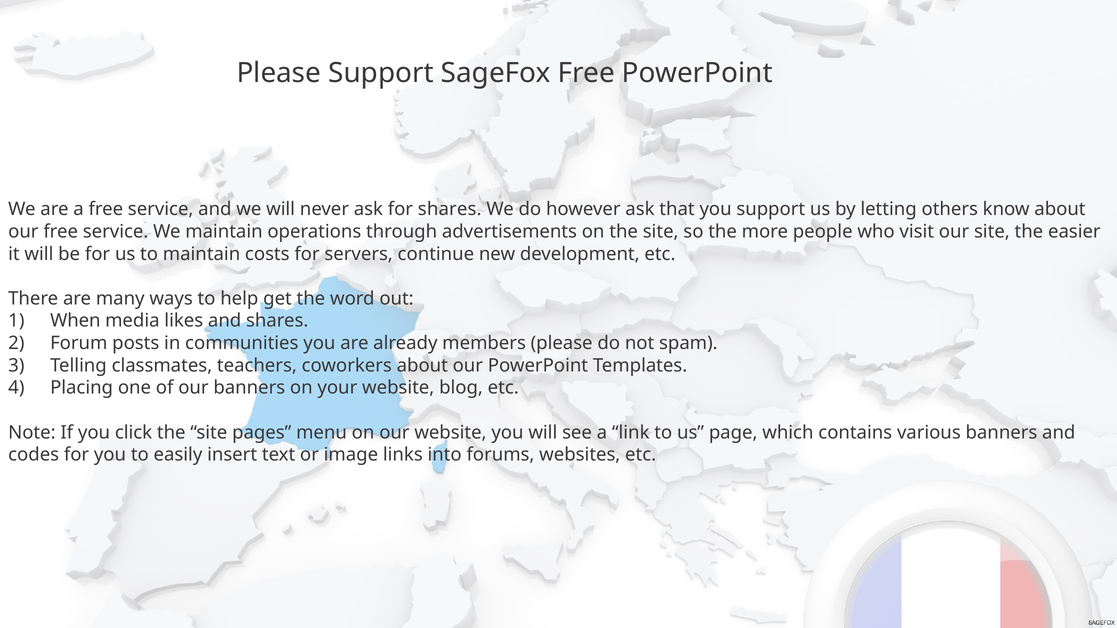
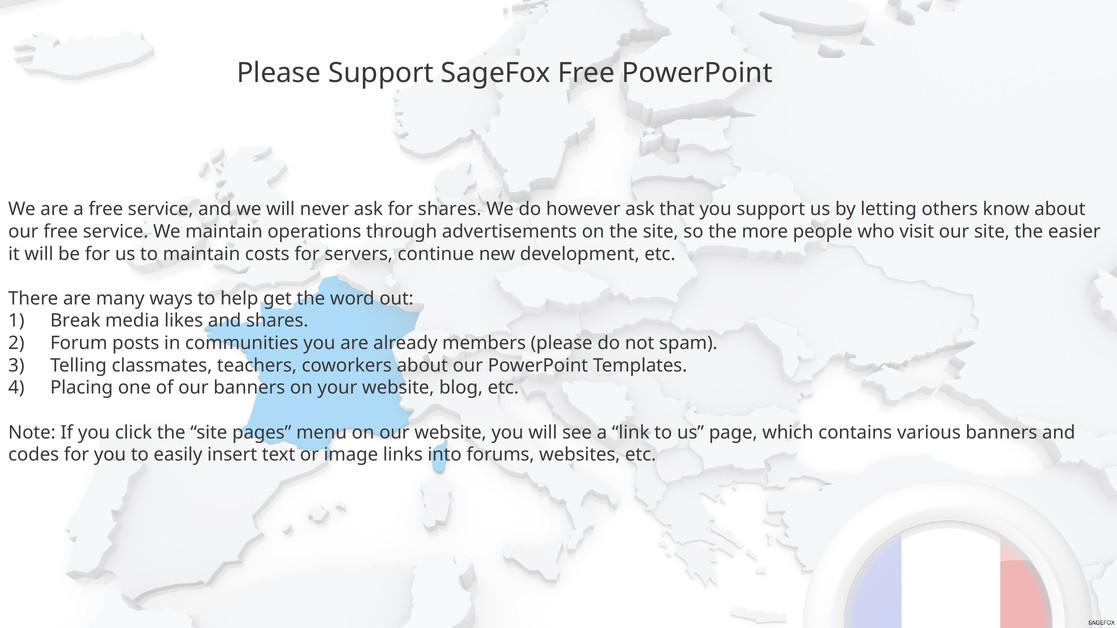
When: When -> Break (75, 321)
